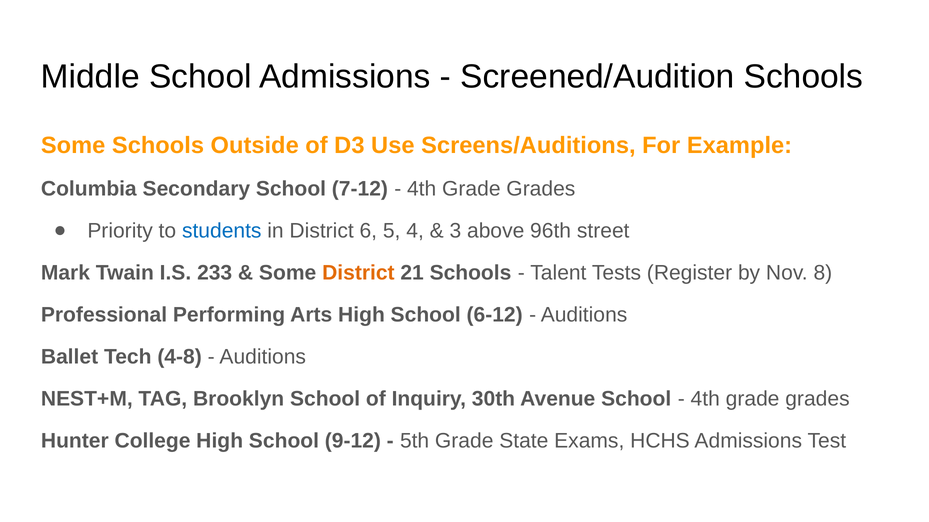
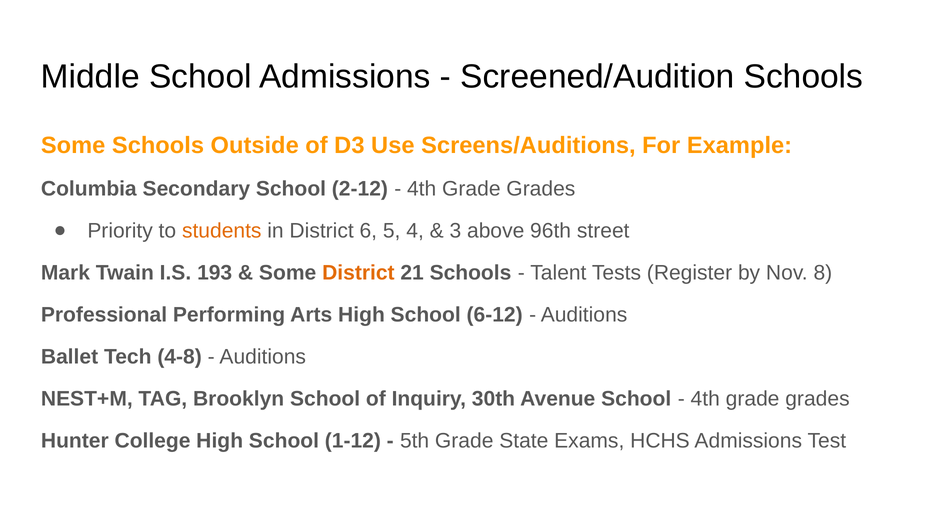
7-12: 7-12 -> 2-12 (360, 189)
students colour: blue -> orange (222, 231)
233: 233 -> 193 (215, 273)
9-12: 9-12 -> 1-12 (353, 441)
